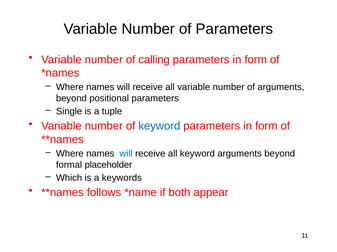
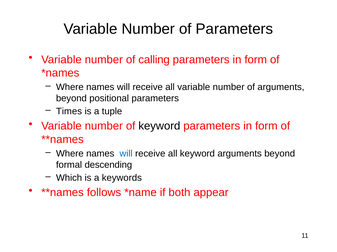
Single: Single -> Times (69, 112)
keyword colour: blue -> black (159, 126)
placeholder: placeholder -> descending (108, 165)
